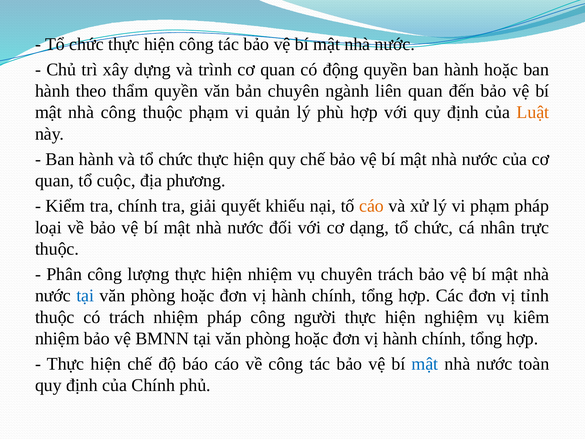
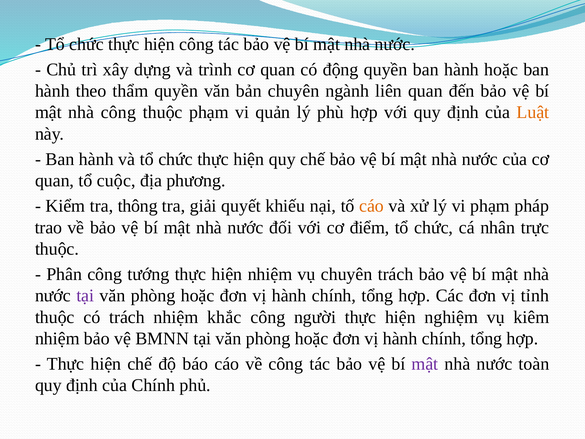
tra chính: chính -> thông (138, 206)
loại: loại -> trao (48, 227)
dạng: dạng -> điểm (369, 227)
lượng: lượng -> tướng (148, 274)
tại colour: blue -> purple (85, 296)
nhiệm pháp: pháp -> khắc (224, 317)
mật colour: blue -> purple (425, 364)
